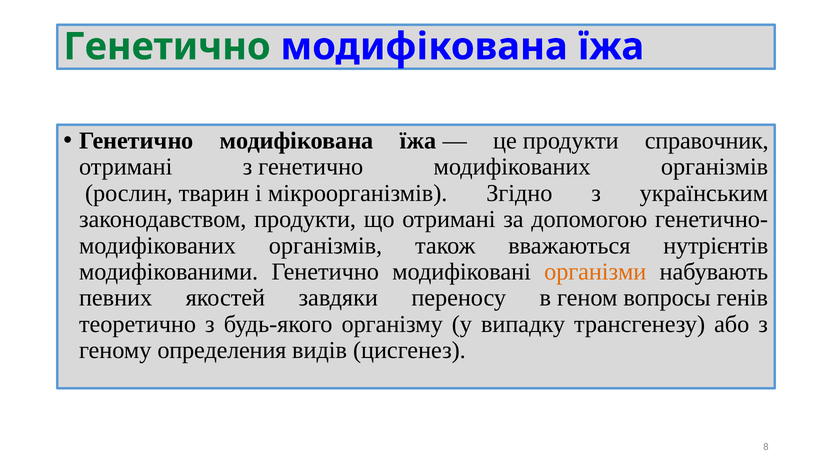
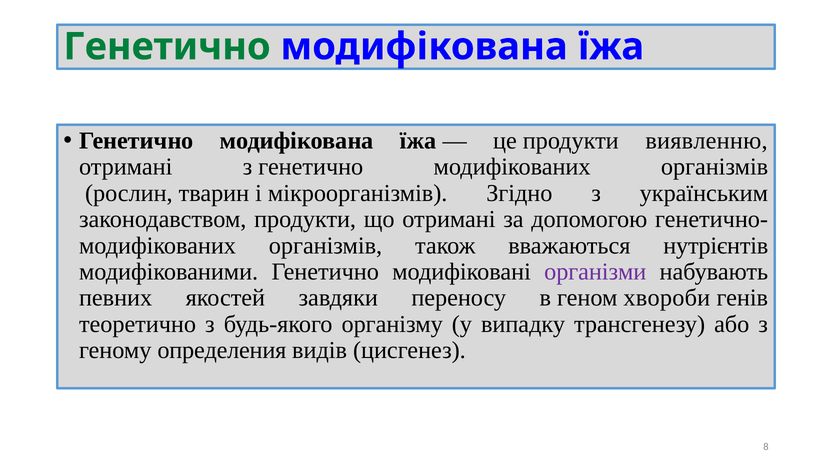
справочник: справочник -> виявленню (707, 141)
організми colour: orange -> purple (595, 272)
вопросы: вопросы -> хвороби (667, 298)
